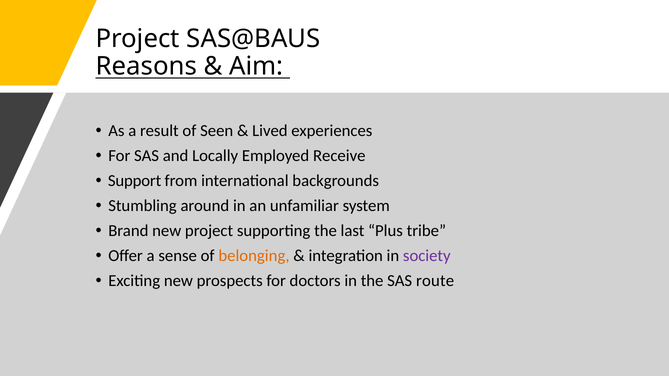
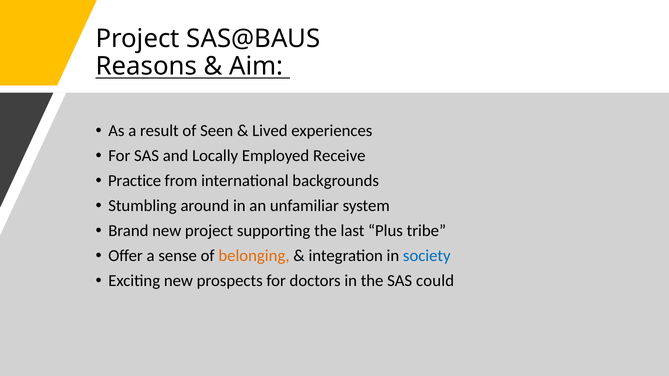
Support: Support -> Practice (135, 181)
society colour: purple -> blue (427, 256)
route: route -> could (435, 281)
